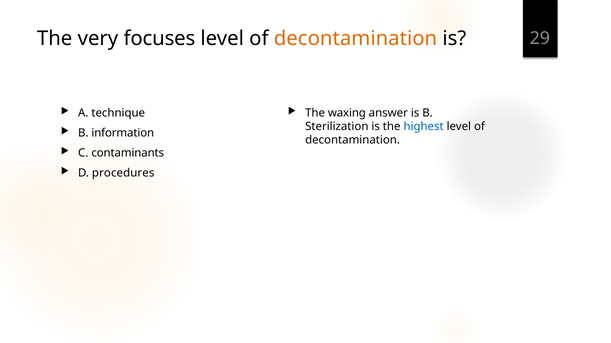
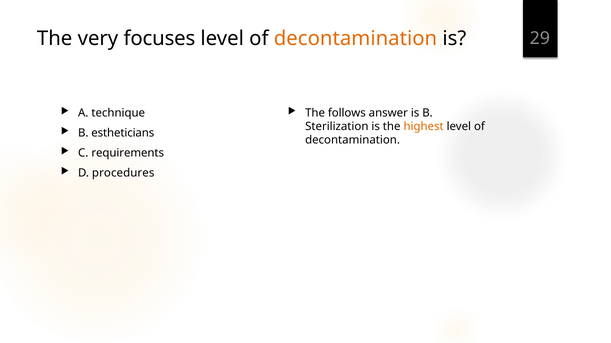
waxing: waxing -> follows (347, 113)
highest colour: blue -> orange (424, 127)
information: information -> estheticians (123, 133)
contaminants: contaminants -> requirements (128, 153)
